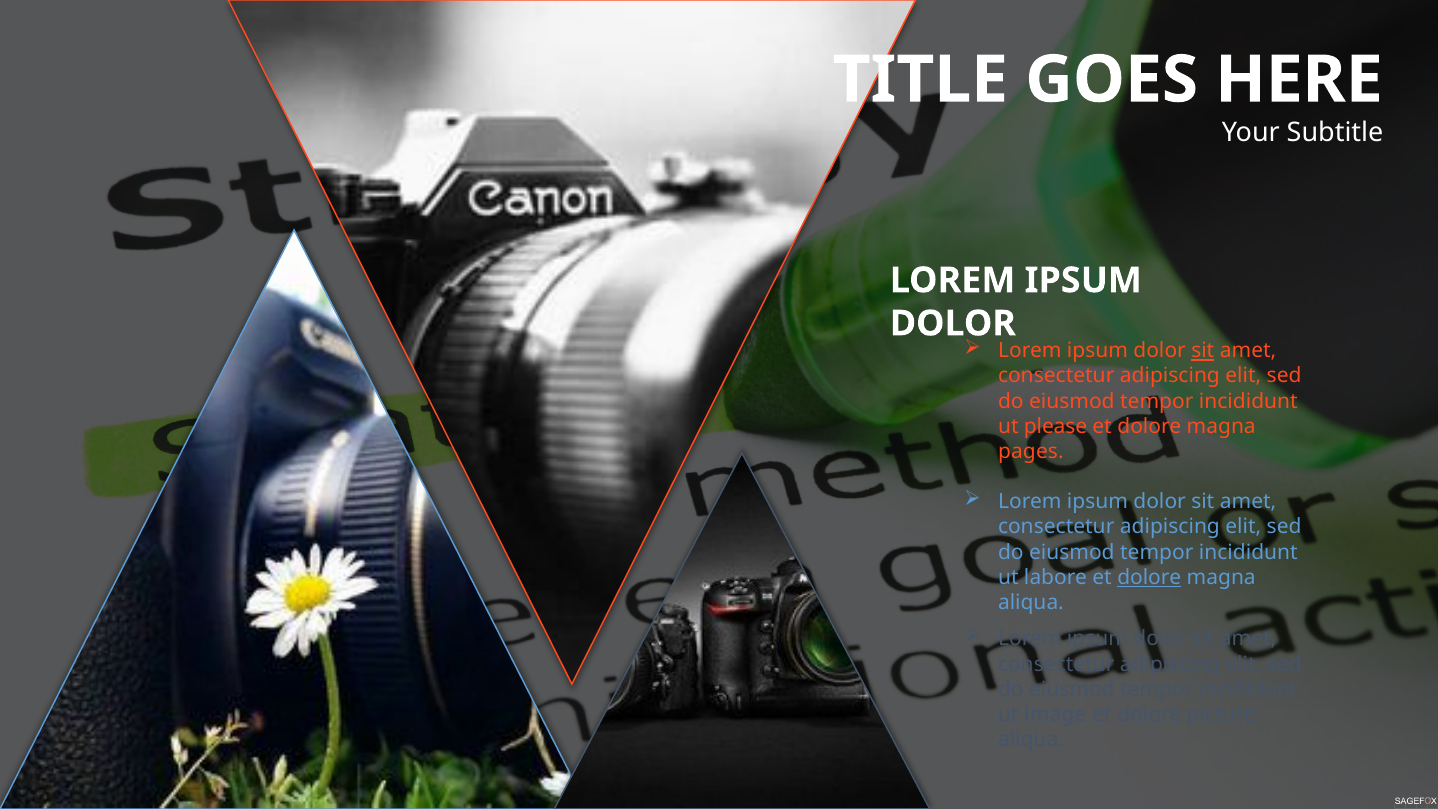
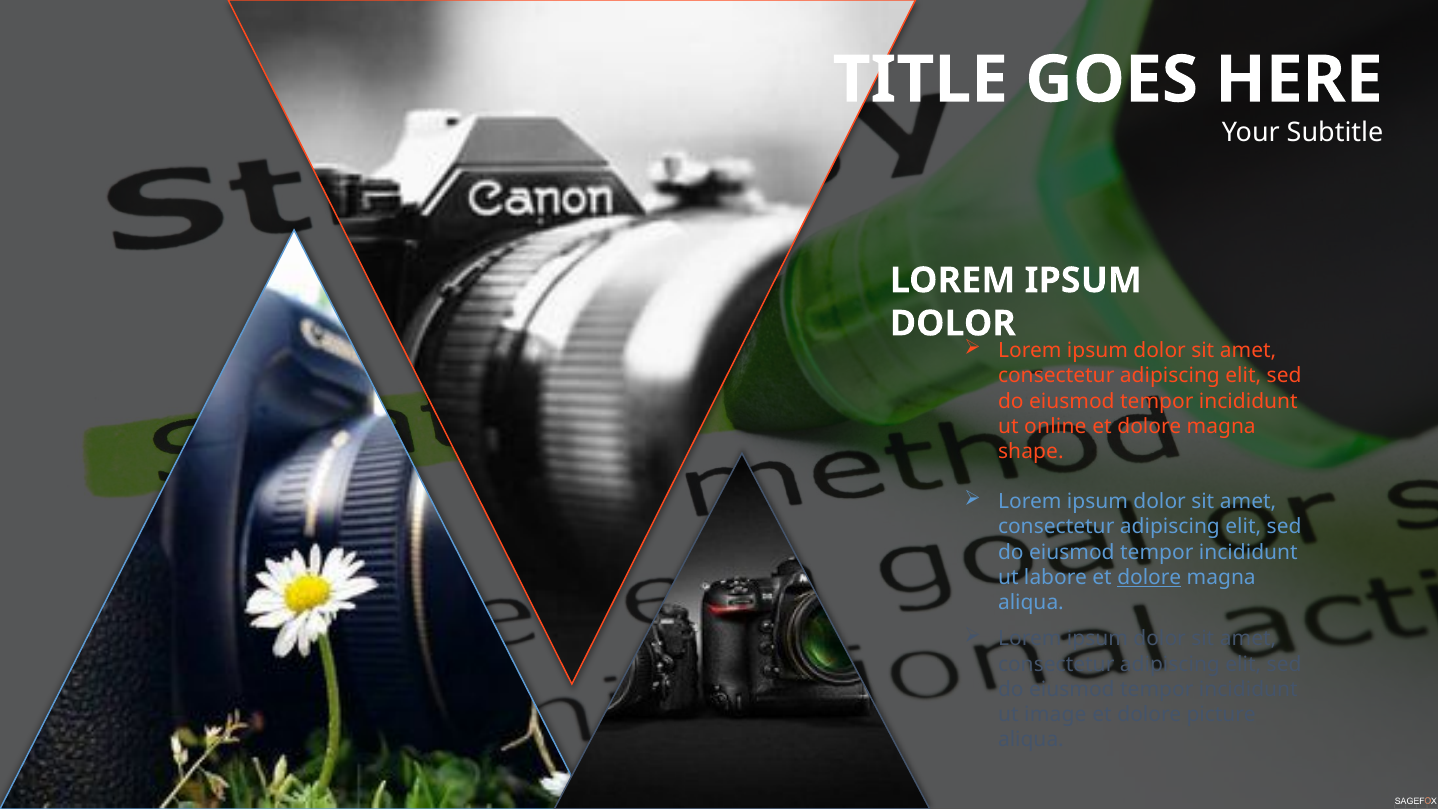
sit underline: present -> none (1203, 351)
please: please -> online (1055, 426)
pages: pages -> shape (1031, 452)
